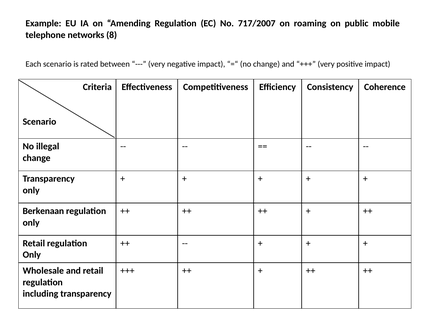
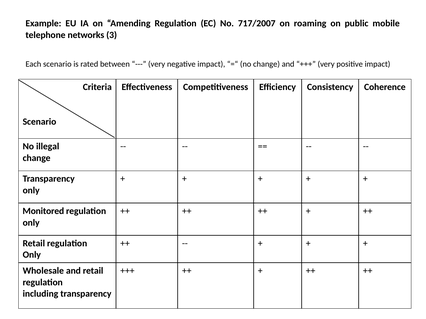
8: 8 -> 3 (112, 35)
Berkenaan: Berkenaan -> Monitored (43, 211)
